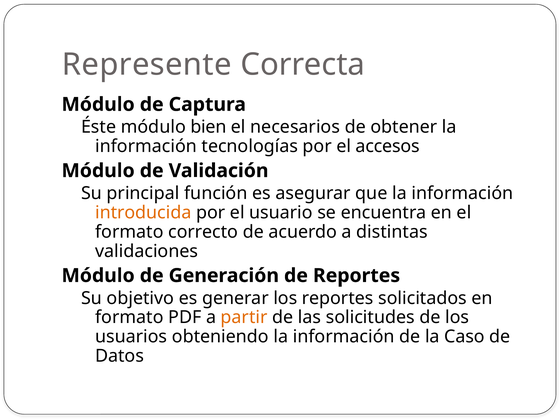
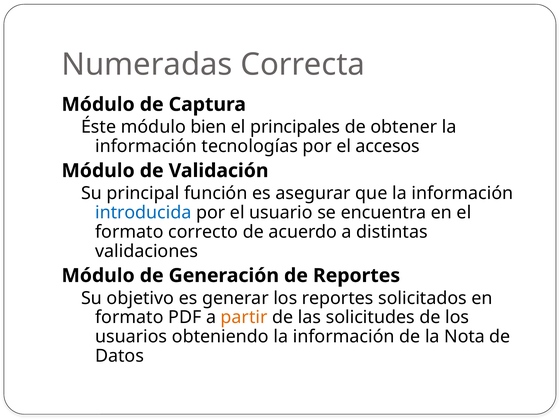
Represente: Represente -> Numeradas (147, 65)
necesarios: necesarios -> principales (295, 127)
introducida colour: orange -> blue (143, 213)
Caso: Caso -> Nota (465, 337)
